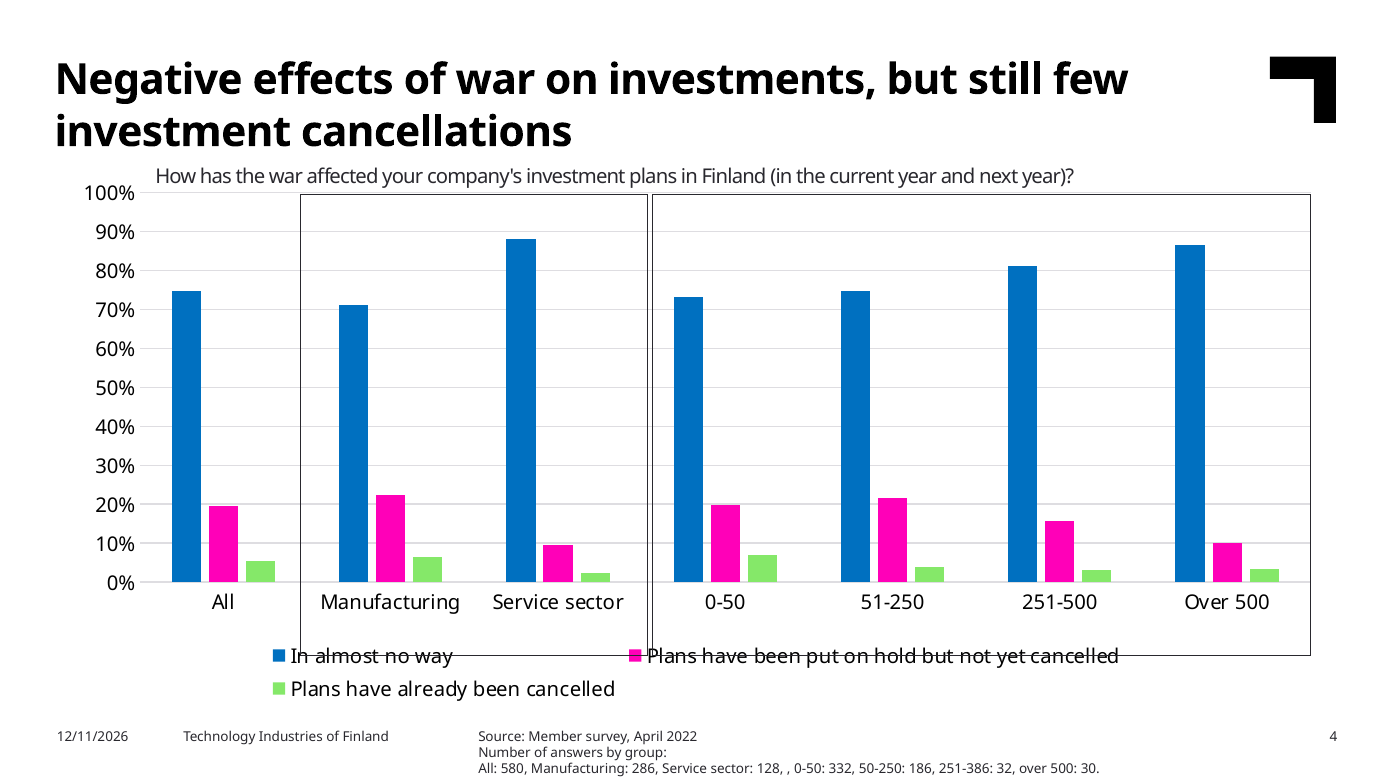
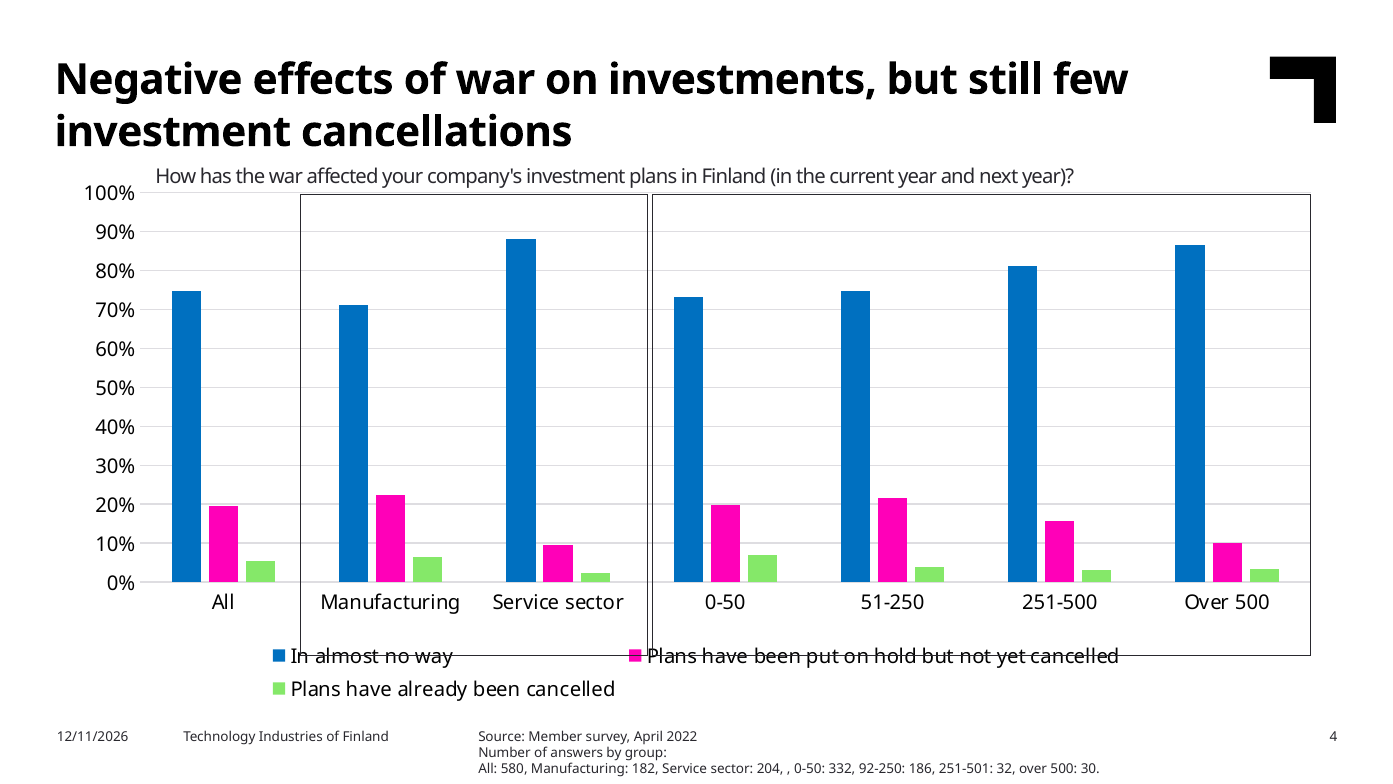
286: 286 -> 182 (645, 769)
128: 128 -> 204 (770, 769)
50-250: 50-250 -> 92-250 (882, 769)
251-386: 251-386 -> 251-501 (966, 769)
